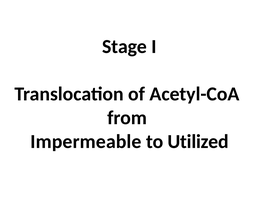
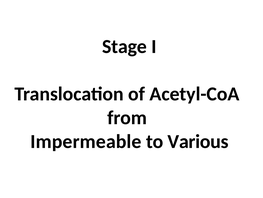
Utilized: Utilized -> Various (198, 141)
